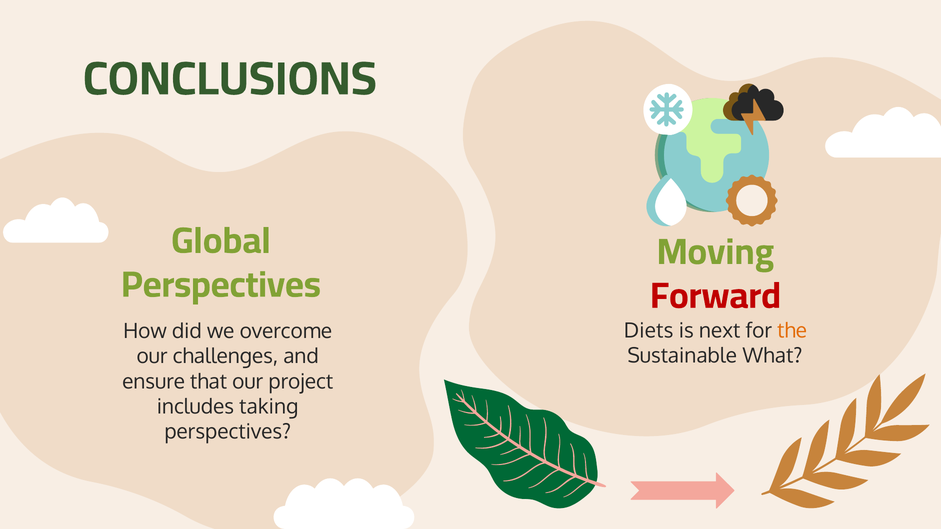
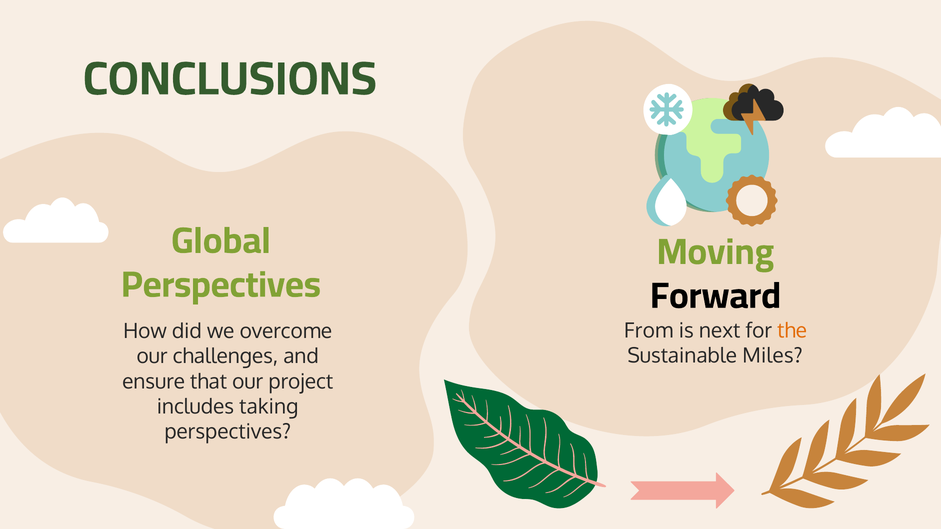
Forward colour: red -> black (716, 296)
Diets: Diets -> From (649, 331)
What: What -> Miles (772, 356)
